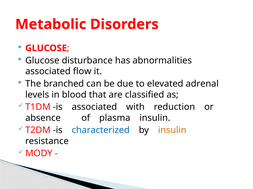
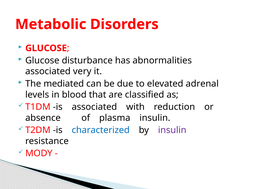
flow: flow -> very (82, 72)
branched: branched -> mediated (64, 84)
insulin colour: orange -> purple (172, 131)
